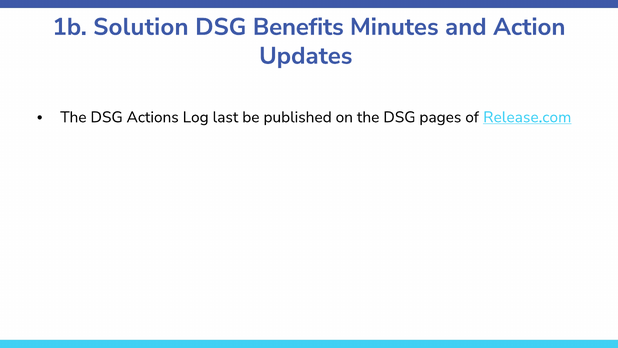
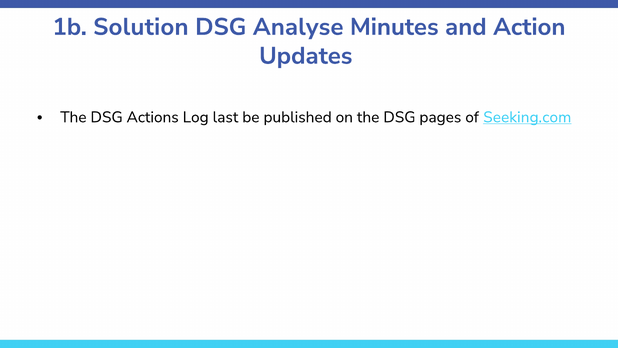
Benefits: Benefits -> Analyse (298, 27)
Release.com: Release.com -> Seeking.com (527, 117)
